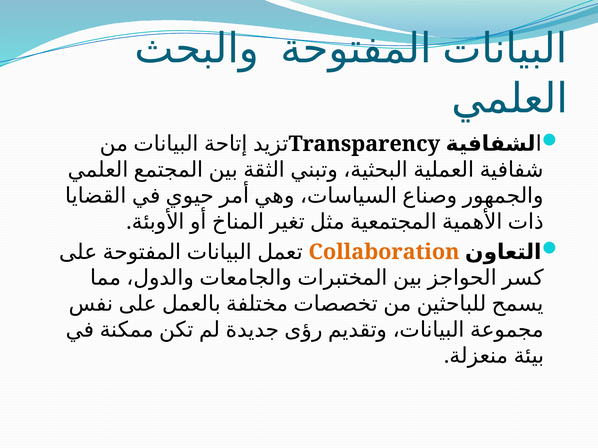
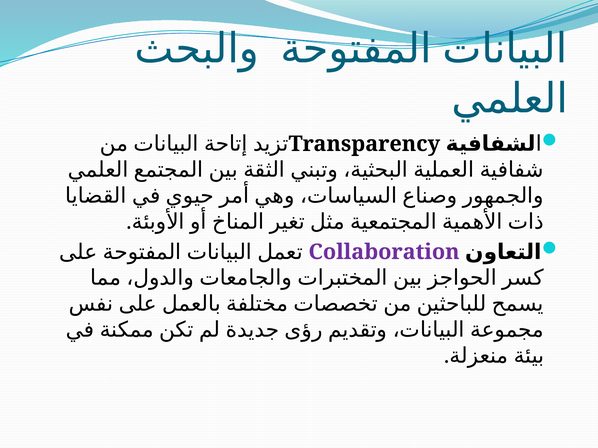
Collaboration colour: orange -> purple (384, 252)
